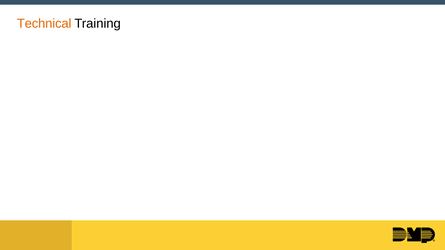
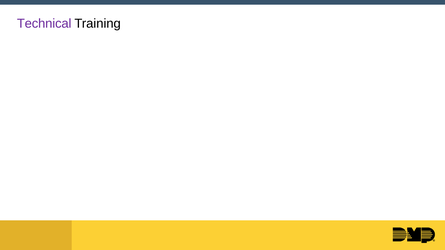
Technical colour: orange -> purple (44, 23)
